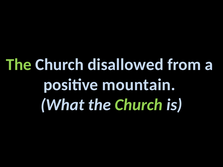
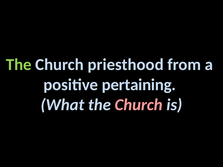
disallowed: disallowed -> priesthood (126, 65)
mountain: mountain -> pertaining (139, 85)
Church colour: light green -> pink (139, 105)
